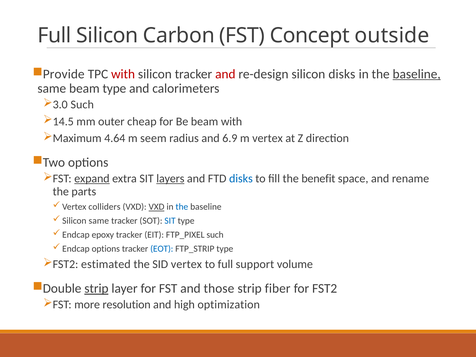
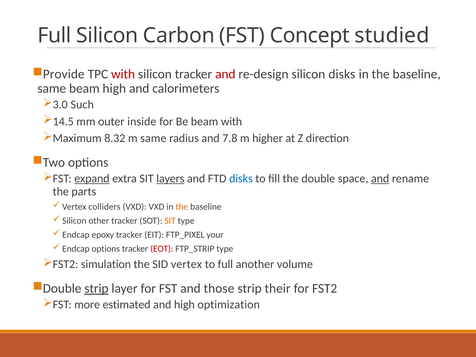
outside: outside -> studied (392, 36)
baseline underline: present -> none (417, 74)
beam type: type -> high (114, 88)
cheap: cheap -> inside (142, 121)
4.64: 4.64 -> 8.32 (115, 138)
m seem: seem -> same (153, 138)
6.9: 6.9 -> 7.8 (230, 138)
m vertex: vertex -> higher (268, 138)
the benefit: benefit -> double (318, 179)
and underline: none -> present (380, 179)
VXD underline: present -> none (156, 207)
the colour: blue -> orange (182, 207)
same: same -> other (99, 221)
SIT colour: blue -> orange (170, 221)
FTP_PIXEL such: such -> your (215, 235)
EOT colour: blue -> red (162, 249)
estimated: estimated -> simulation (106, 264)
support: support -> another (255, 264)
fiber: fiber -> their (278, 288)
resolution: resolution -> estimated (127, 305)
